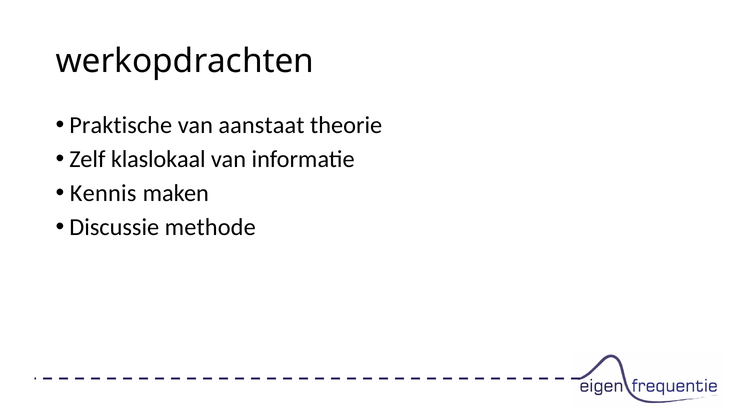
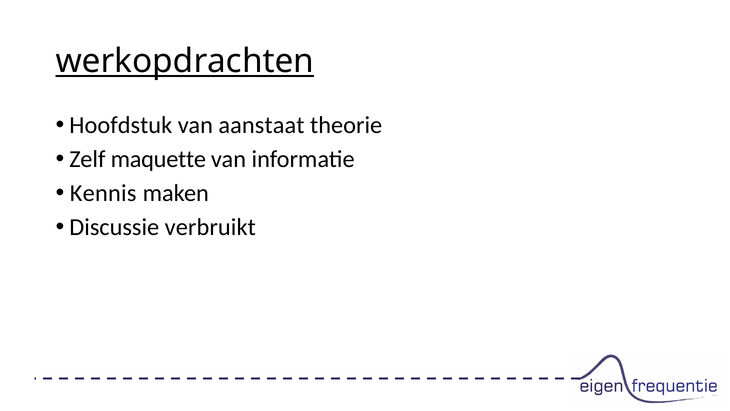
werkopdrachten underline: none -> present (185, 61)
Praktische: Praktische -> Hoofdstuk (121, 125)
klaslokaal: klaslokaal -> maquette (158, 159)
methode: methode -> verbruikt (210, 227)
